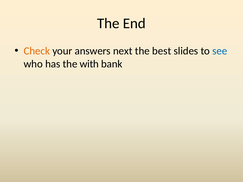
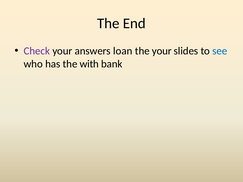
Check colour: orange -> purple (37, 51)
next: next -> loan (123, 51)
the best: best -> your (162, 51)
